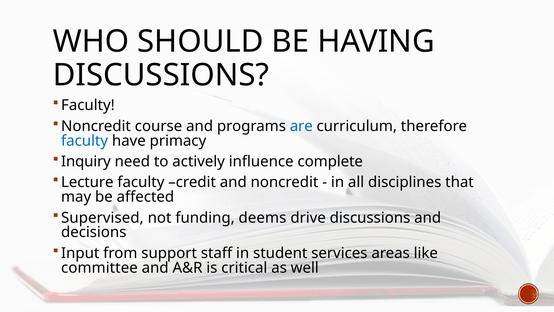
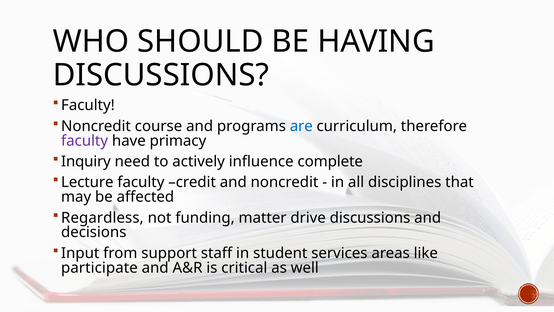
faculty colour: blue -> purple (85, 141)
Supervised: Supervised -> Regardless (102, 218)
deems: deems -> matter (263, 218)
committee: committee -> participate (99, 267)
